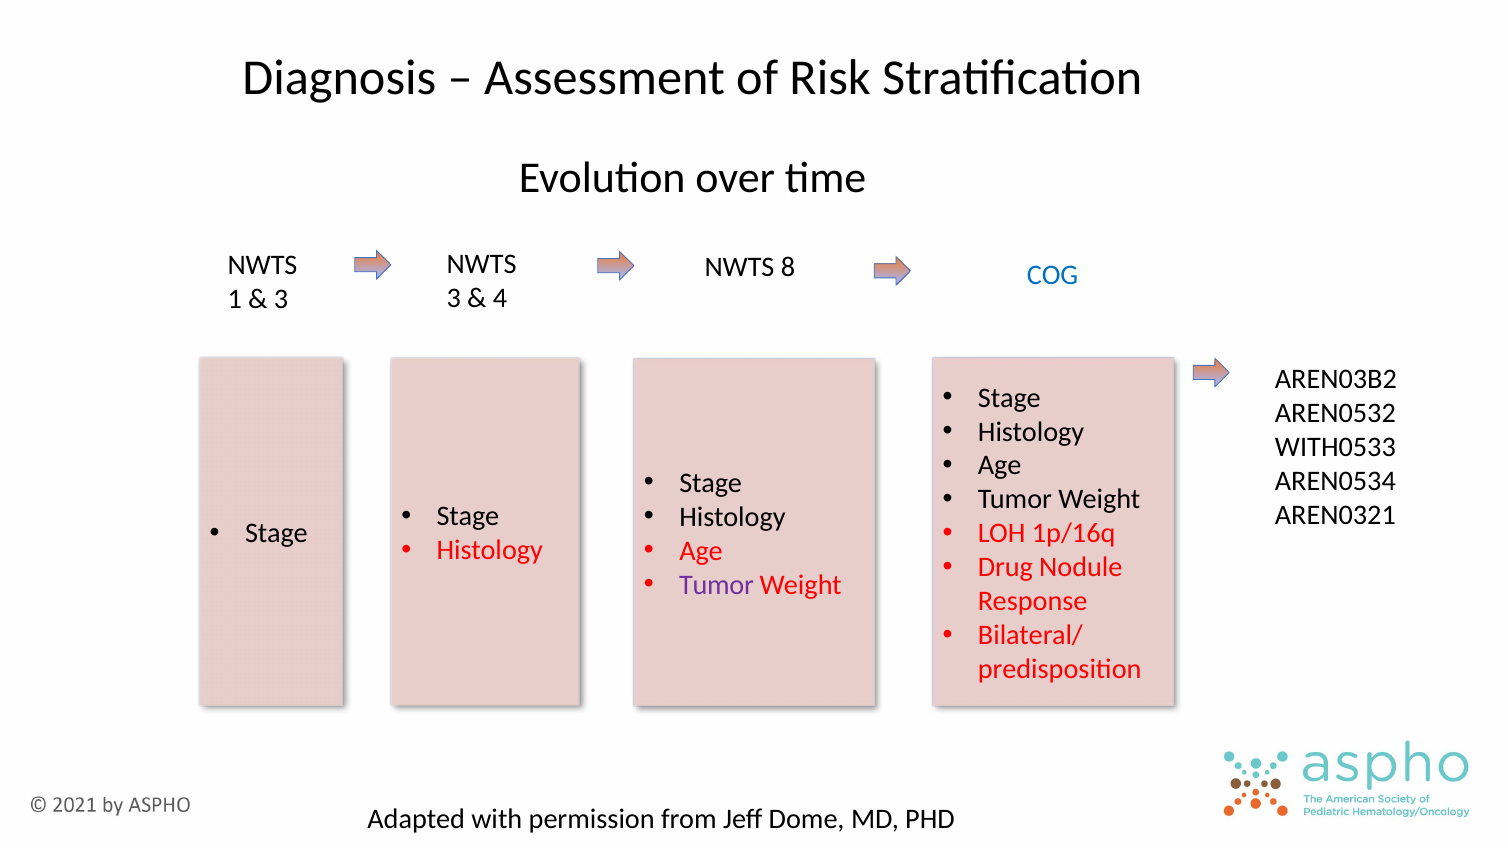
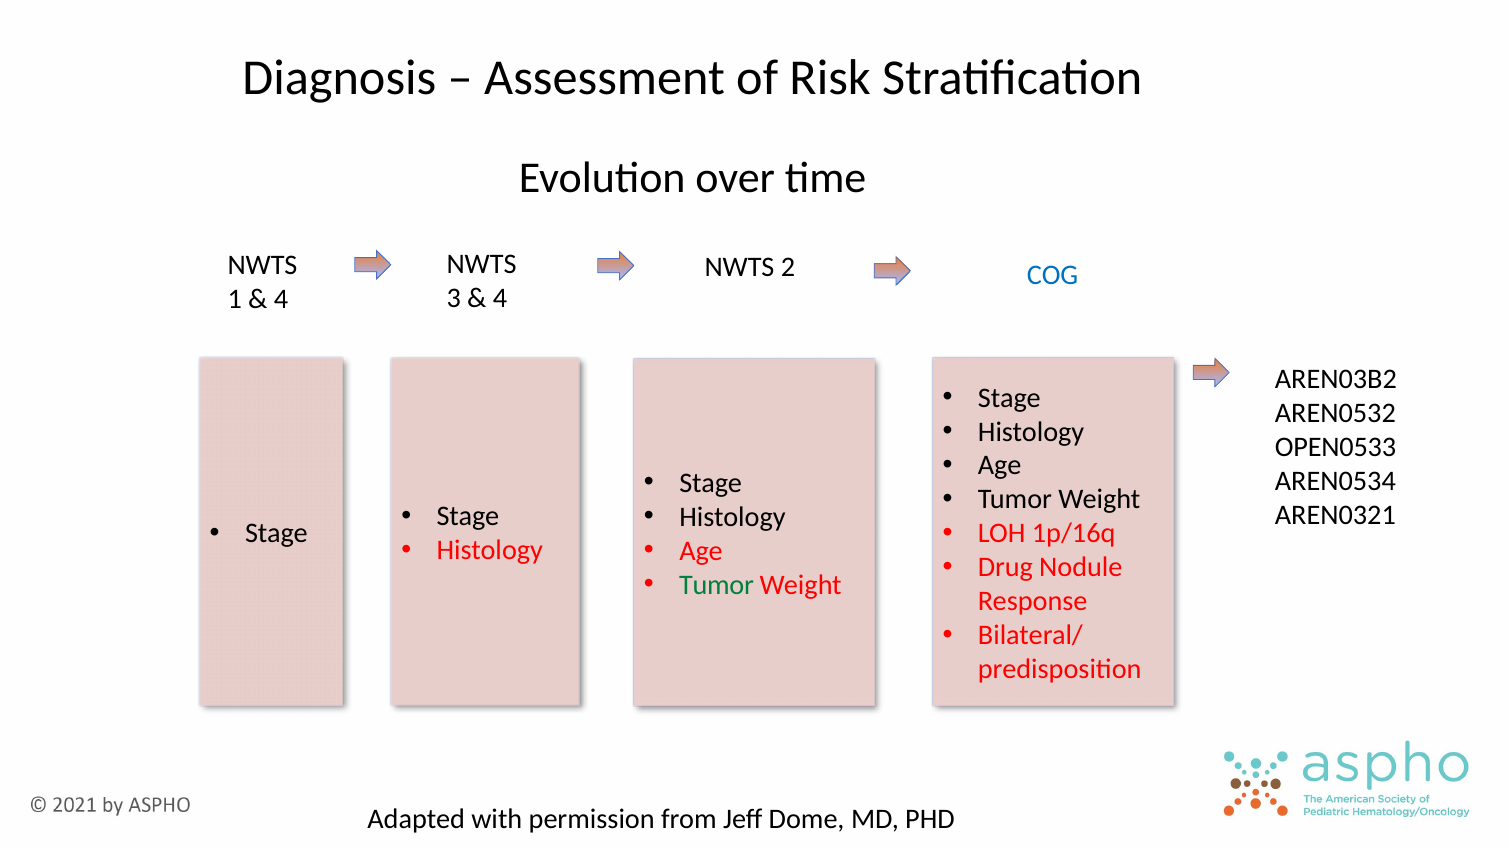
8: 8 -> 2 (788, 267)
3: 3 -> 4 (281, 300)
WITH0533: WITH0533 -> OPEN0533 (1336, 447)
Tumor colour: purple -> green (717, 585)
